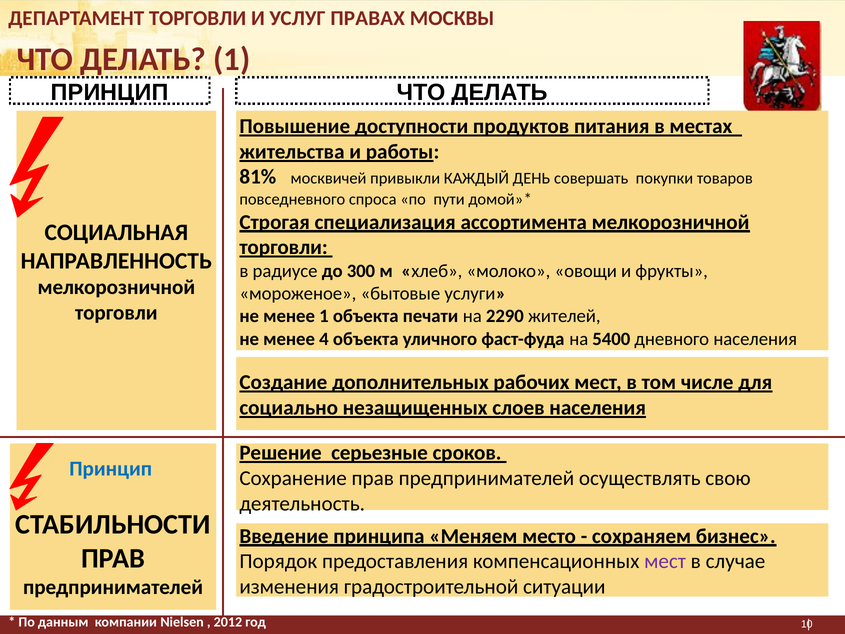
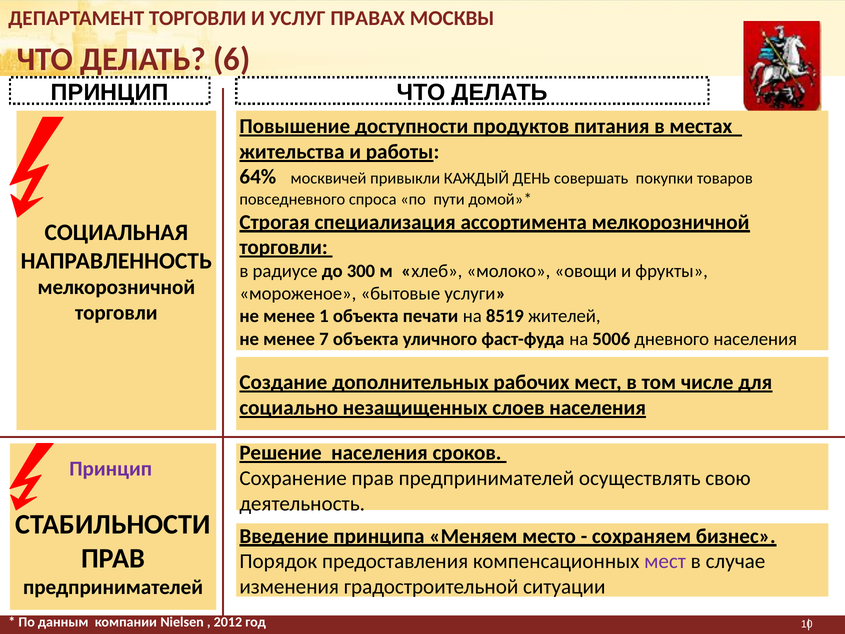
ДЕЛАТЬ 1: 1 -> 6 (232, 59)
81%: 81% -> 64% (258, 177)
2290: 2290 -> 8519 (505, 316)
4: 4 -> 7 (324, 339)
5400: 5400 -> 5006 (611, 339)
Решение серьезные: серьезные -> населения (379, 453)
Принцип colour: blue -> purple (111, 469)
